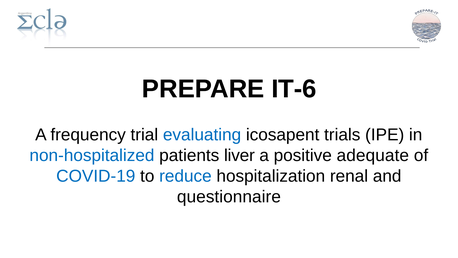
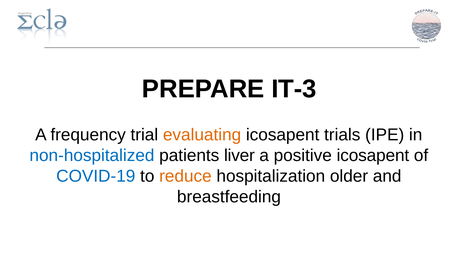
IT-6: IT-6 -> IT-3 (294, 89)
evaluating colour: blue -> orange (202, 135)
positive adequate: adequate -> icosapent (373, 155)
reduce colour: blue -> orange (185, 176)
renal: renal -> older (349, 176)
questionnaire: questionnaire -> breastfeeding (229, 196)
